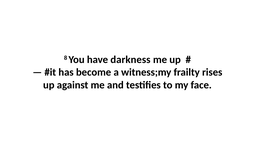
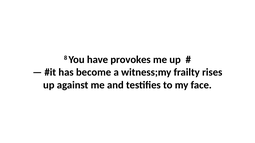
darkness: darkness -> provokes (131, 60)
